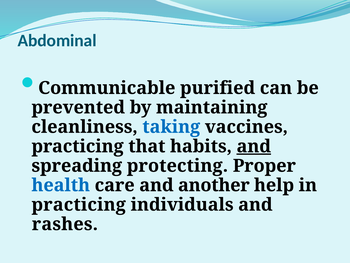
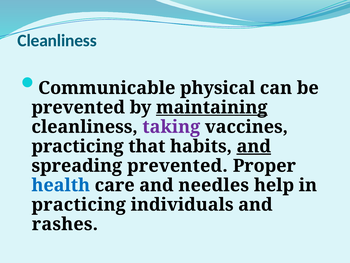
Abdominal: Abdominal -> Cleanliness (57, 40)
purified: purified -> physical (218, 88)
maintaining underline: none -> present (212, 107)
taking colour: blue -> purple (171, 127)
spreading protecting: protecting -> prevented (177, 166)
another: another -> needles (214, 185)
